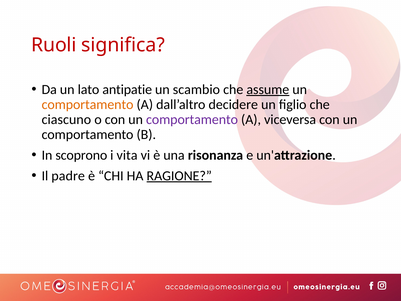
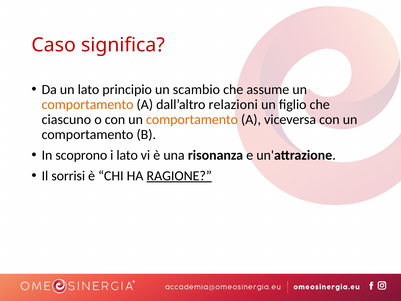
Ruoli: Ruoli -> Caso (54, 45)
antipatie: antipatie -> principio (127, 89)
assume underline: present -> none (268, 89)
decidere: decidere -> relazioni (233, 104)
comportamento colour: purple -> orange (192, 120)
i vita: vita -> lato (127, 155)
padre: padre -> sorrisi (68, 176)
